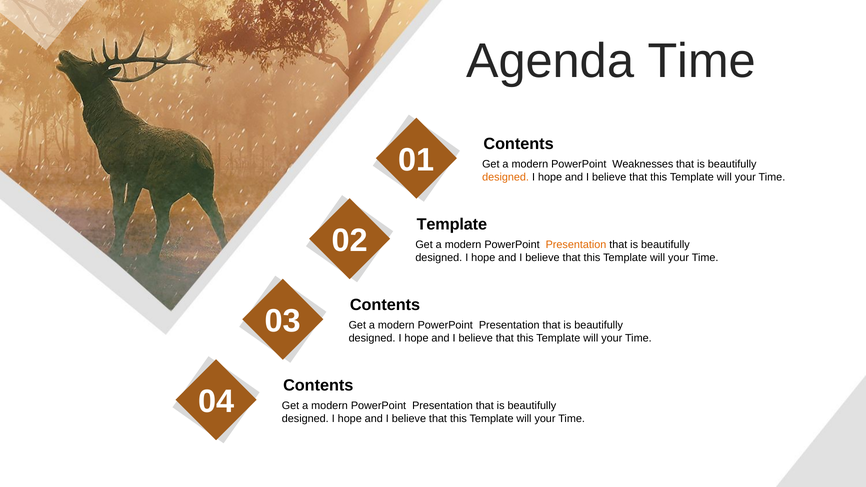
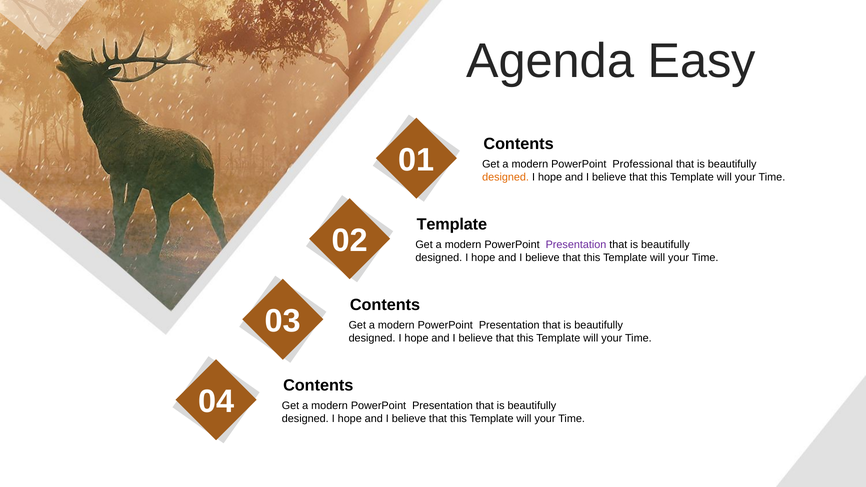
Agenda Time: Time -> Easy (702, 61)
Weaknesses: Weaknesses -> Professional (643, 164)
Presentation colour: orange -> purple (576, 245)
